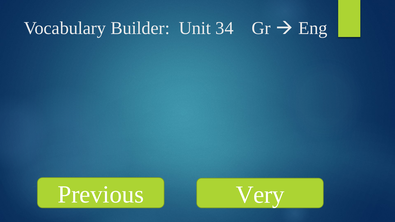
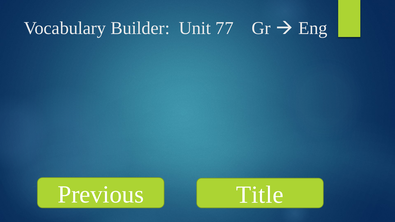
34: 34 -> 77 (225, 28)
Very: Very -> Title (260, 195)
